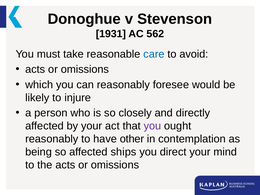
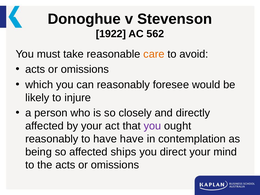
1931: 1931 -> 1922 (111, 34)
care colour: blue -> orange (154, 54)
have other: other -> have (132, 139)
